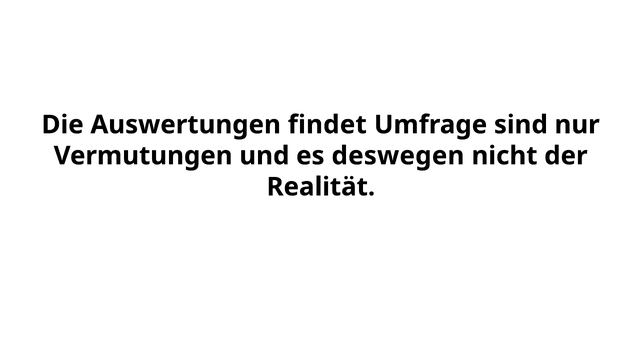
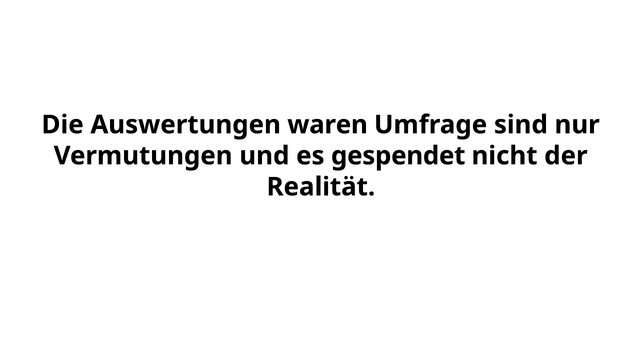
findet: findet -> waren (328, 125)
deswegen: deswegen -> gespendet (398, 156)
